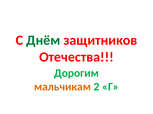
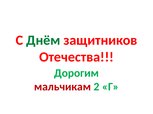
мальчикам colour: orange -> red (62, 87)
